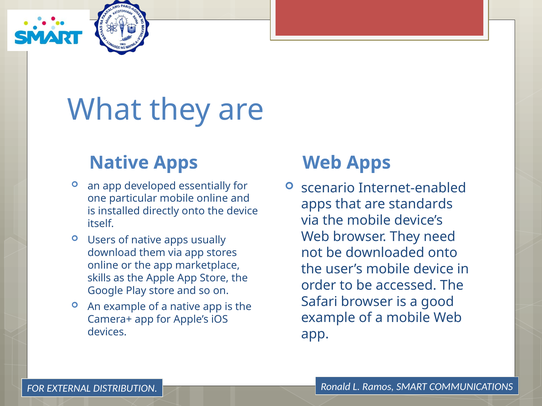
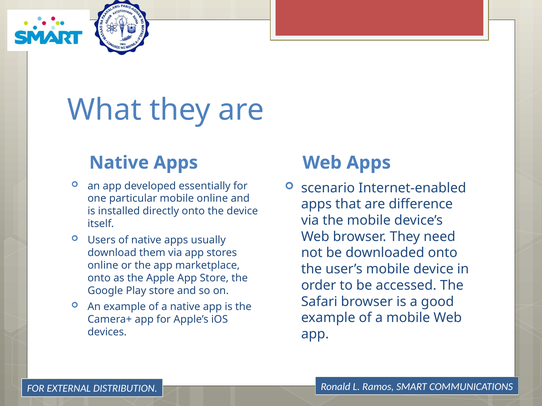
standards: standards -> difference (421, 204)
skills: skills -> onto (99, 278)
